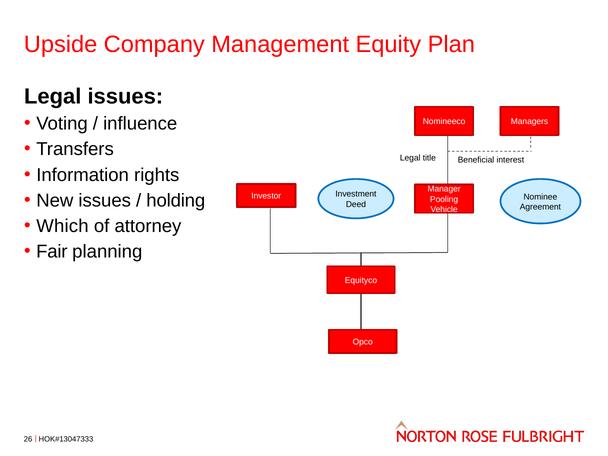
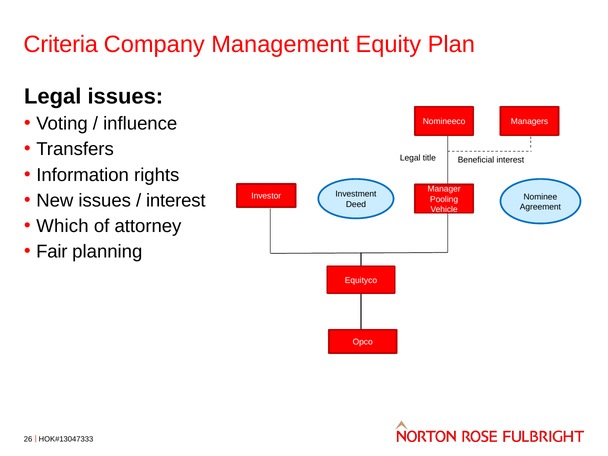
Upside: Upside -> Criteria (61, 45)
holding: holding -> interest (176, 201)
